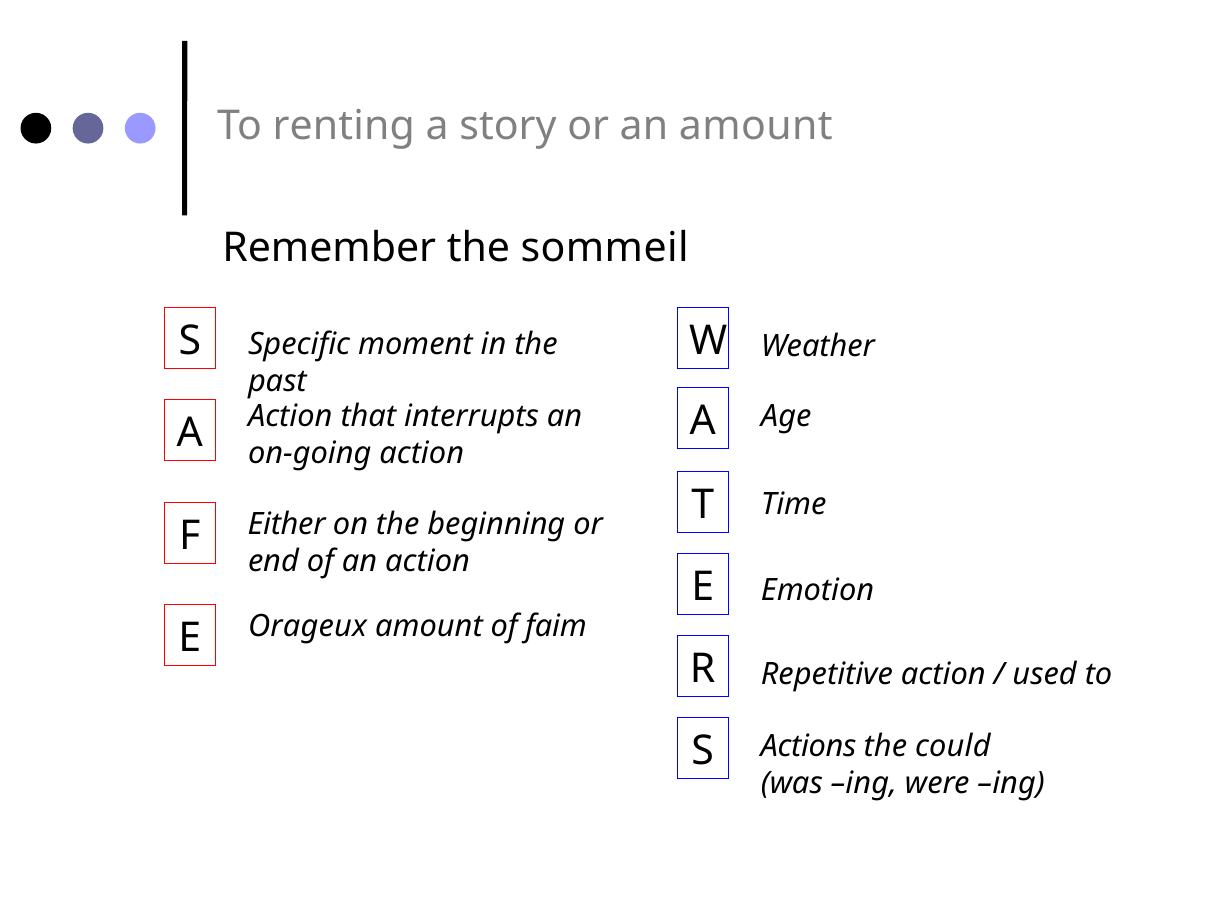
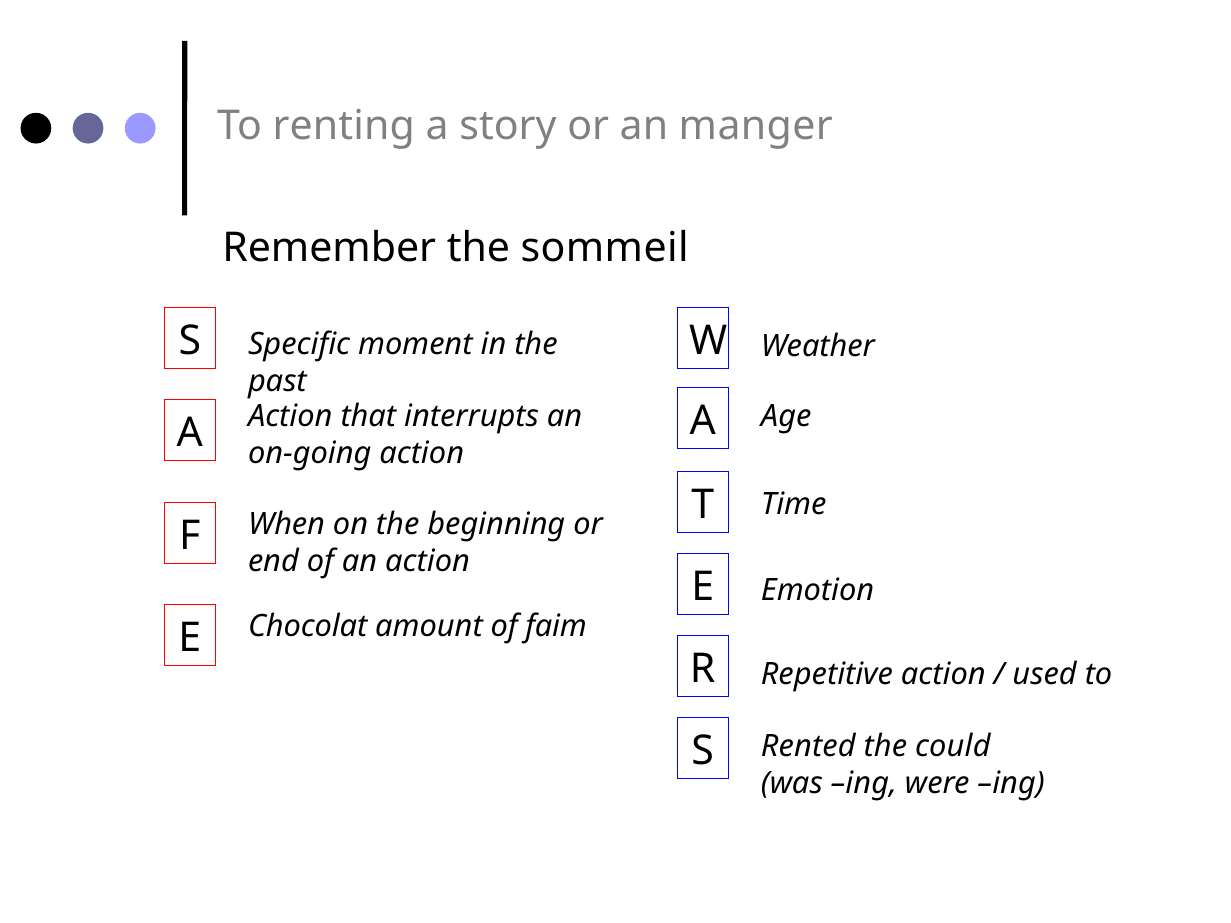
an amount: amount -> manger (756, 126)
Either: Either -> When (287, 524)
Orageux: Orageux -> Chocolat (308, 627)
Actions: Actions -> Rented (808, 747)
